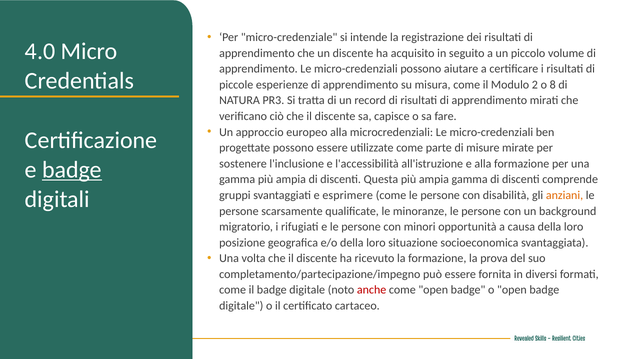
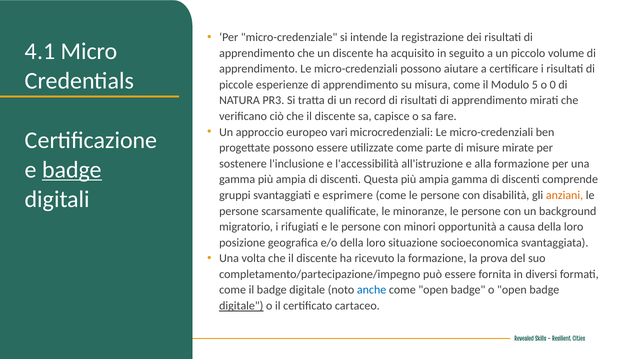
4.0: 4.0 -> 4.1 (40, 51)
2: 2 -> 5 (535, 85)
8: 8 -> 0 (553, 85)
europeo alla: alla -> vari (339, 132)
anche colour: red -> blue (372, 290)
digitale underline: none -> present (241, 306)
